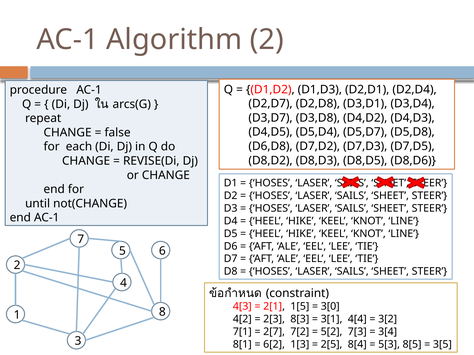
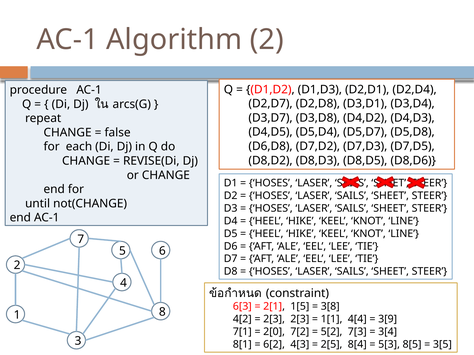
4[3: 4[3 -> 6[3 (242, 307)
3[0: 3[0 -> 3[8 (330, 307)
2[3 8[3: 8[3 -> 2[3 (300, 320)
3[1: 3[1 -> 1[1 (332, 320)
3[2: 3[2 -> 3[9 (388, 320)
2[7: 2[7 -> 2[0 (274, 332)
1[3: 1[3 -> 4[3 (300, 345)
